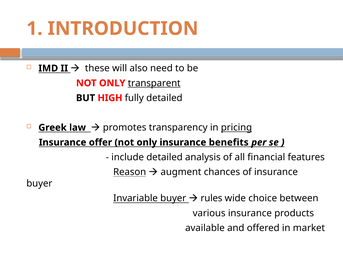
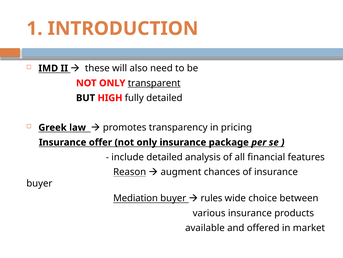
pricing underline: present -> none (236, 127)
benefits: benefits -> package (229, 142)
Invariable: Invariable -> Mediation (136, 198)
